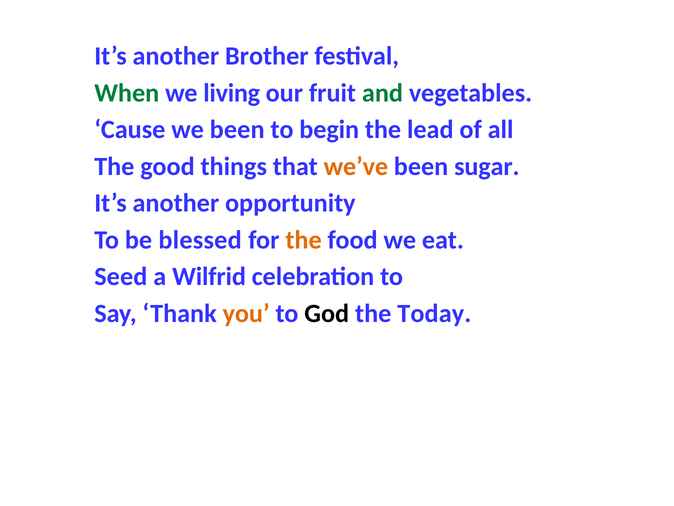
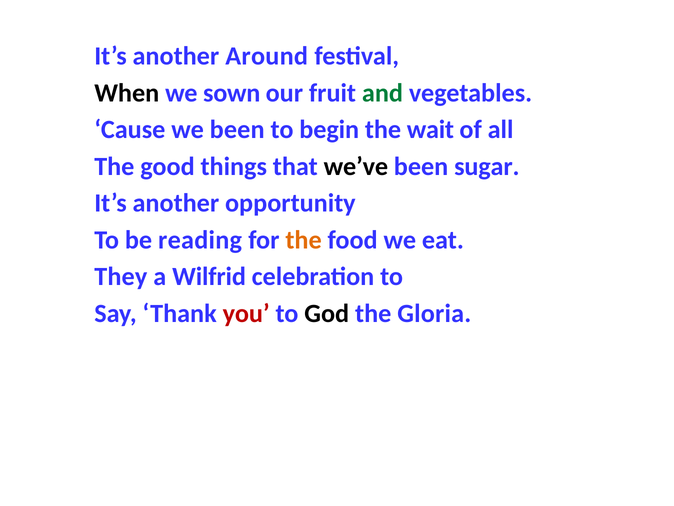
Brother: Brother -> Around (267, 56)
When colour: green -> black (127, 93)
living: living -> sown (232, 93)
lead: lead -> wait (430, 129)
we’ve colour: orange -> black (356, 166)
blessed: blessed -> reading (200, 240)
Seed: Seed -> They (121, 276)
you colour: orange -> red (246, 313)
Today: Today -> Gloria (434, 313)
